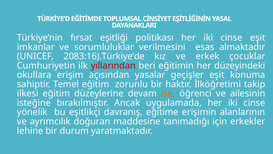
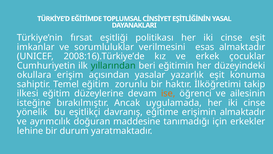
2083:16).Türkiye’de: 2083:16).Türkiye’de -> 2008:16).Türkiye’de (104, 56)
yıllarından colour: red -> green (113, 65)
geçişler: geçişler -> yazarlık (187, 75)
erişimin alanlarının: alanlarının -> almaktadır (243, 112)
